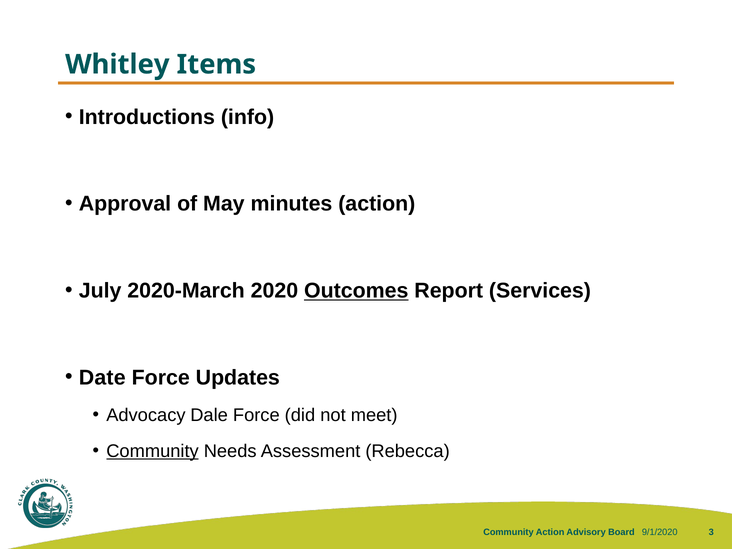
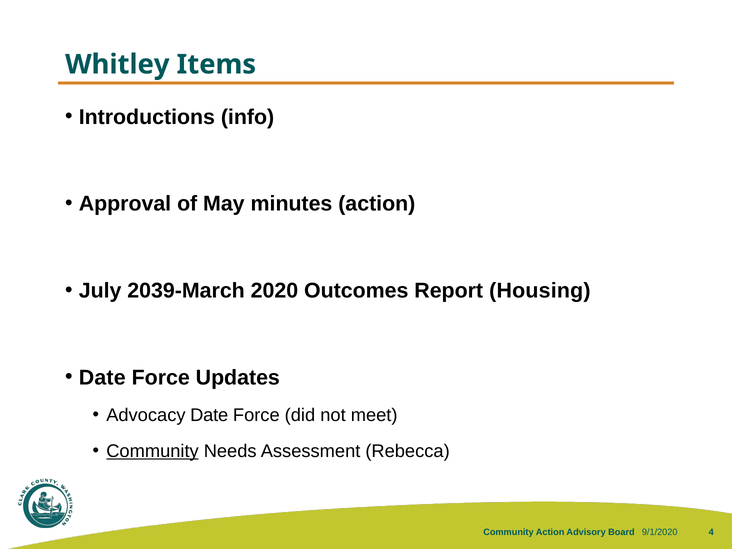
2020-March: 2020-March -> 2039-March (186, 291)
Outcomes underline: present -> none (356, 291)
Services: Services -> Housing (540, 291)
Advocacy Dale: Dale -> Date (209, 415)
3: 3 -> 4 (711, 532)
